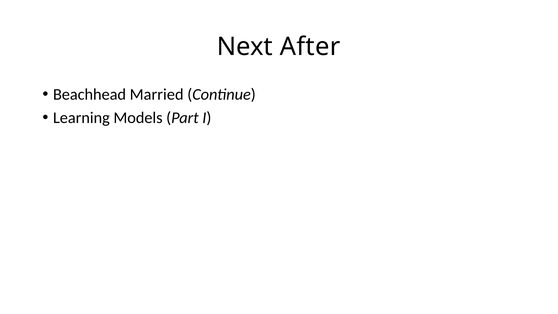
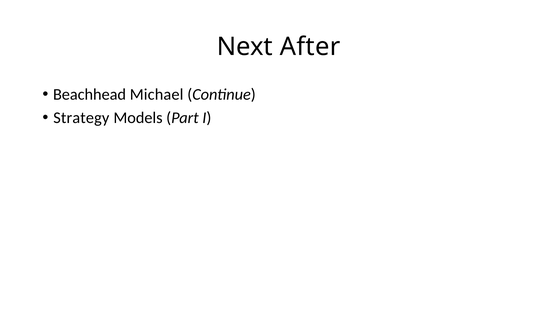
Married: Married -> Michael (157, 94)
Learning: Learning -> Strategy (81, 118)
